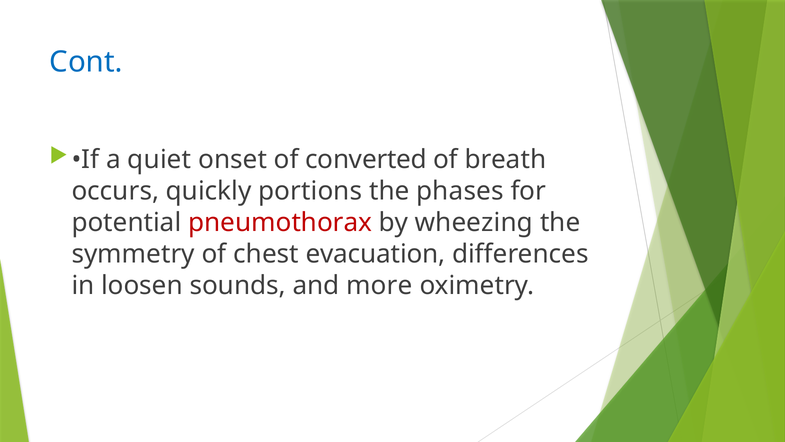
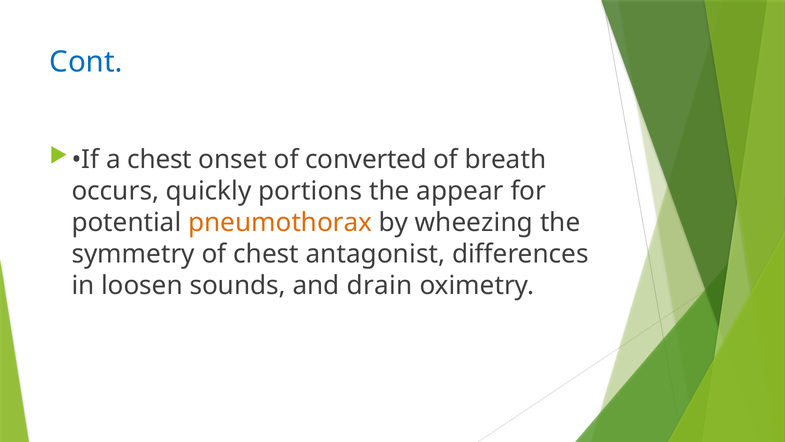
a quiet: quiet -> chest (160, 160)
phases: phases -> appear (460, 191)
pneumothorax colour: red -> orange (280, 222)
evacuation: evacuation -> antagonist (375, 254)
more: more -> drain (379, 285)
